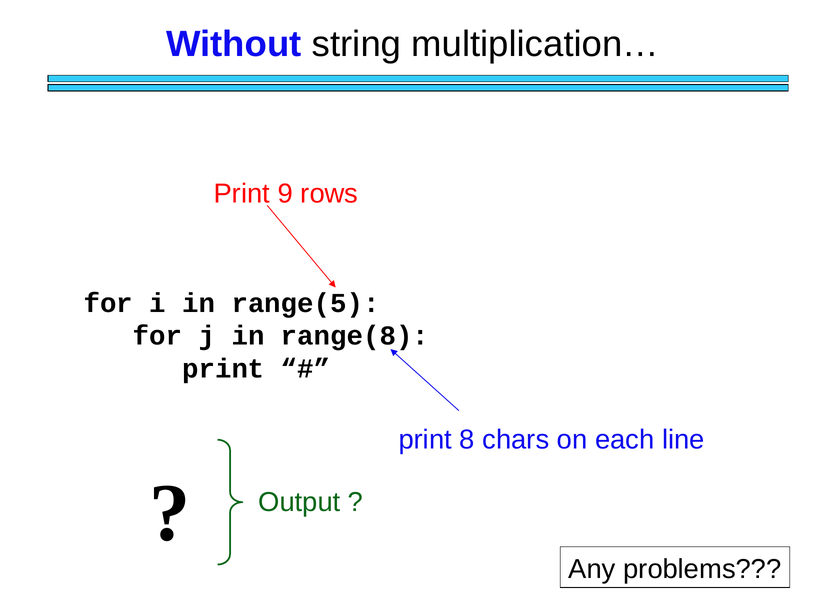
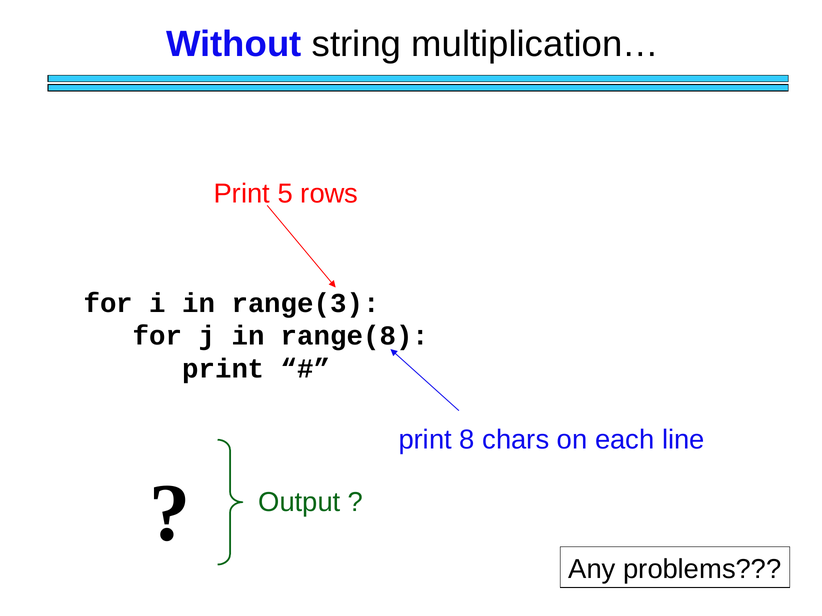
9: 9 -> 5 (285, 194)
range(5: range(5 -> range(3 (306, 303)
